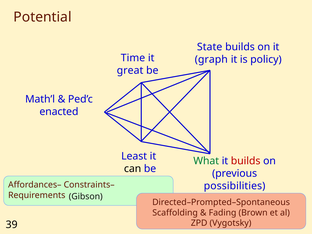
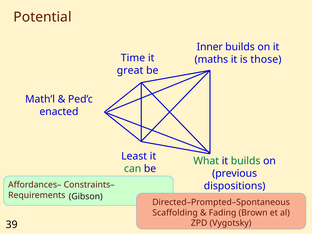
State: State -> Inner (210, 47)
graph: graph -> maths (211, 59)
policy: policy -> those (266, 59)
builds colour: red -> green (246, 161)
can colour: black -> green (133, 169)
possibilities: possibilities -> dispositions (235, 186)
